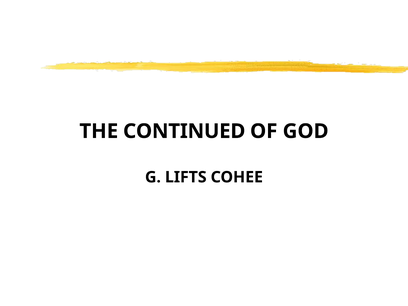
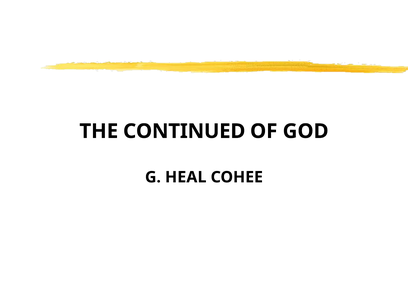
LIFTS: LIFTS -> HEAL (186, 177)
